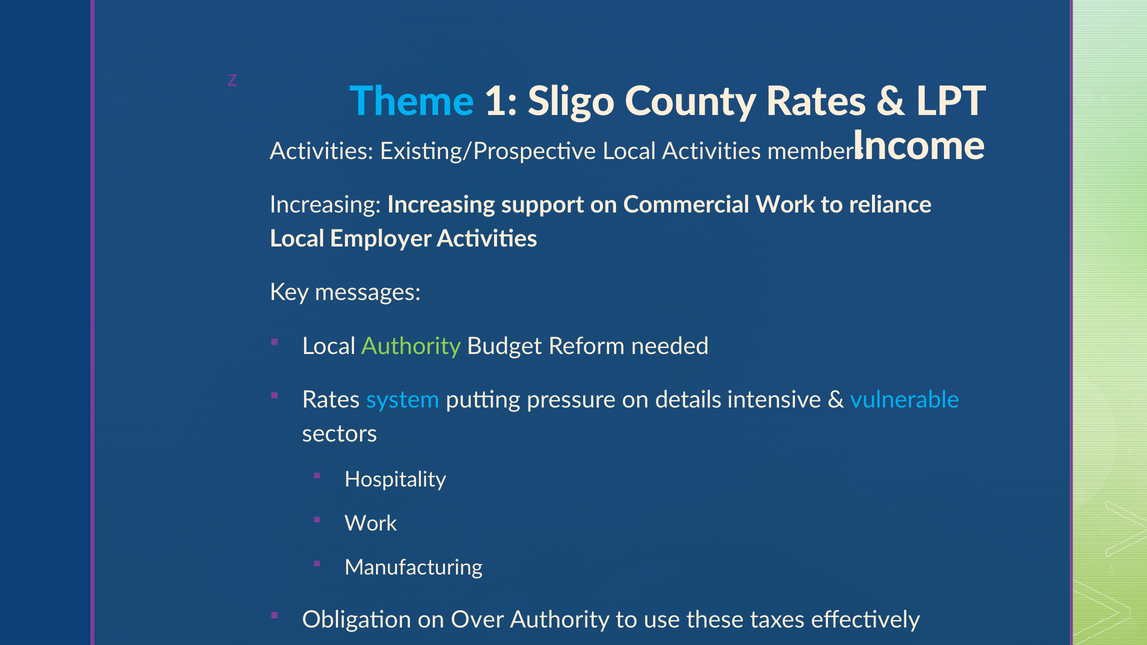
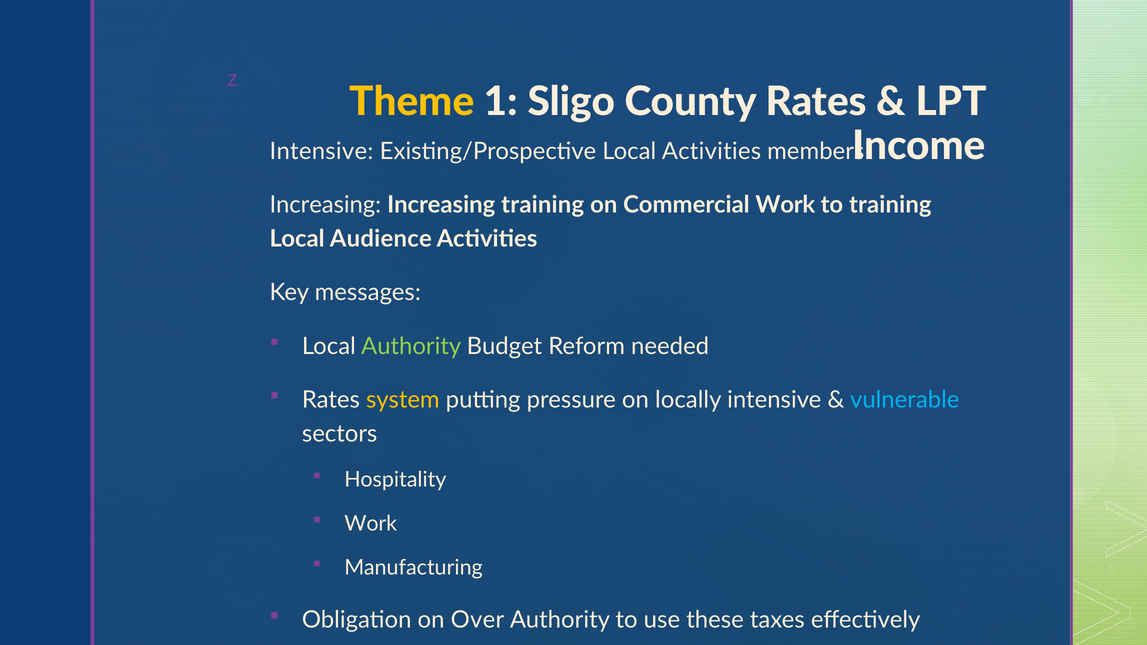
Theme colour: light blue -> yellow (412, 102)
Activities: Activities -> Intensive (321, 151)
Increasing support: support -> training (543, 205)
to reliance: reliance -> training (890, 205)
Employer: Employer -> Audience (381, 239)
system colour: light blue -> yellow (403, 400)
details: details -> locally (688, 400)
